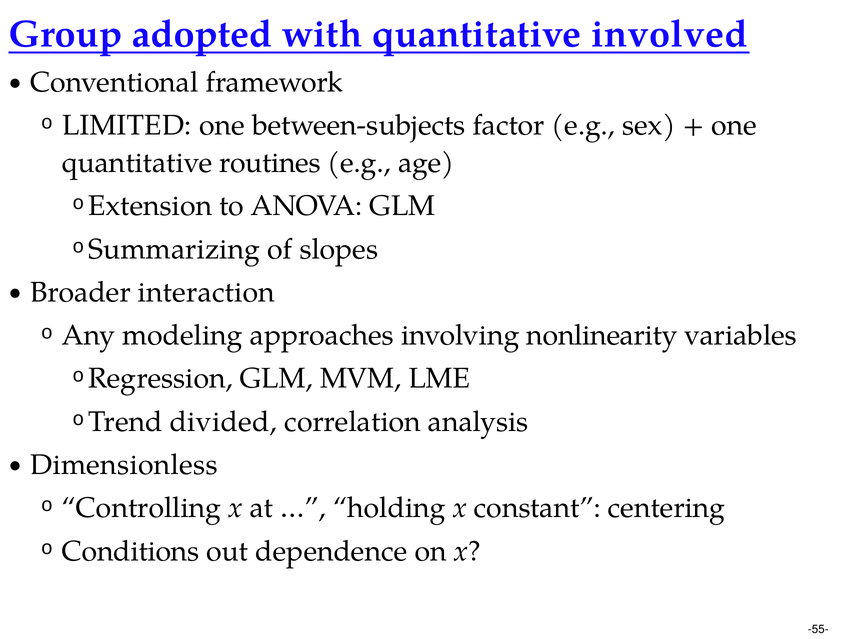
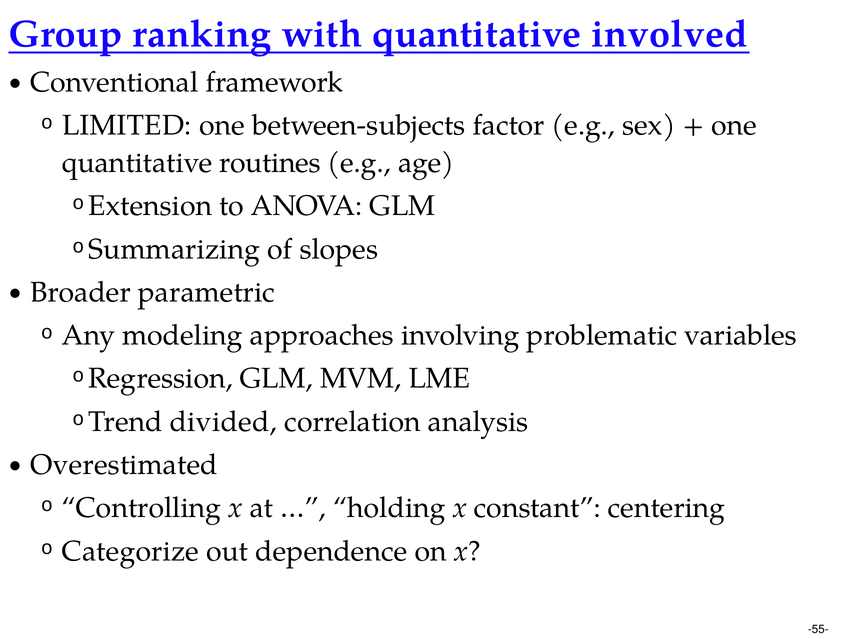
adopted: adopted -> ranking (202, 34)
interaction: interaction -> parametric (206, 293)
nonlinearity: nonlinearity -> problematic (602, 336)
Dimensionless: Dimensionless -> Overestimated (124, 465)
Conditions: Conditions -> Categorize (130, 552)
